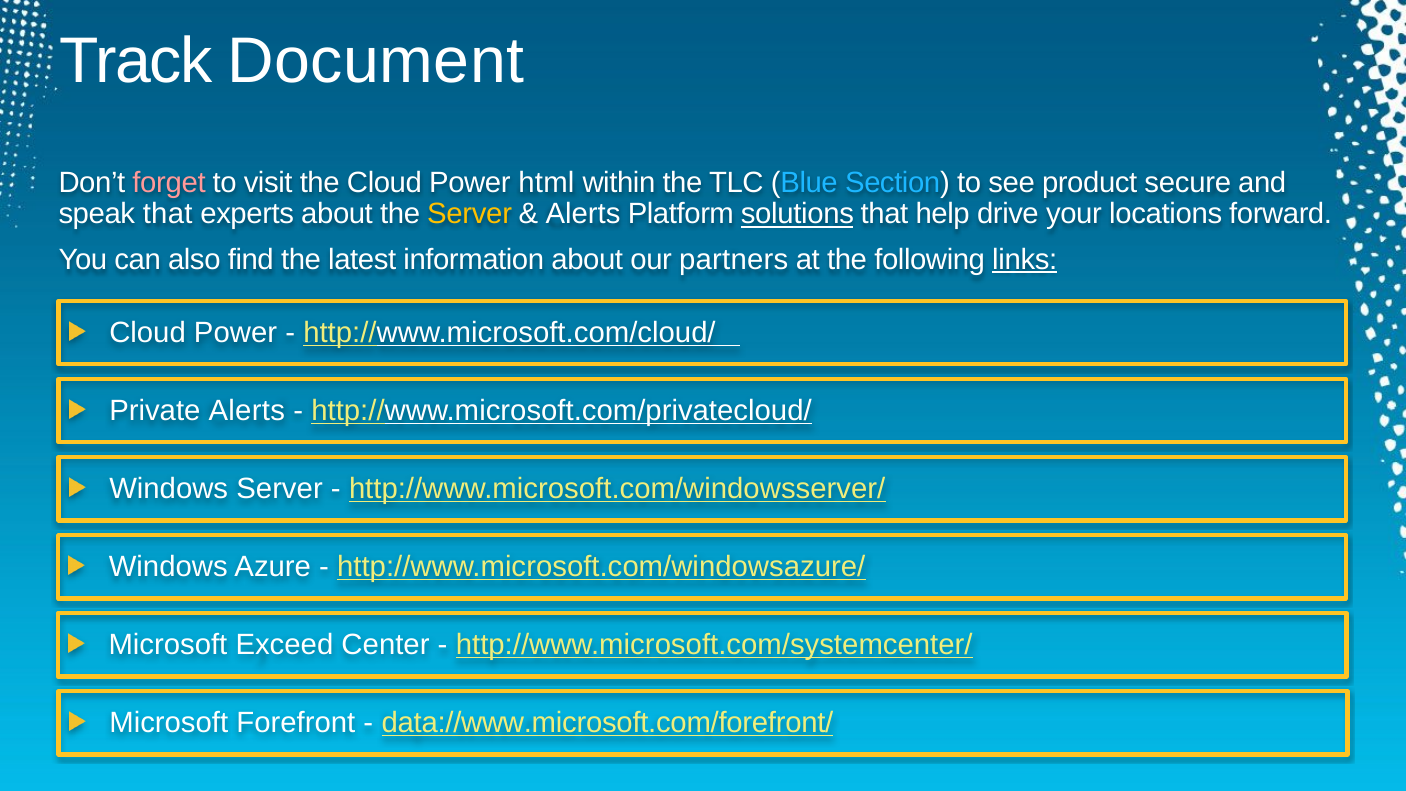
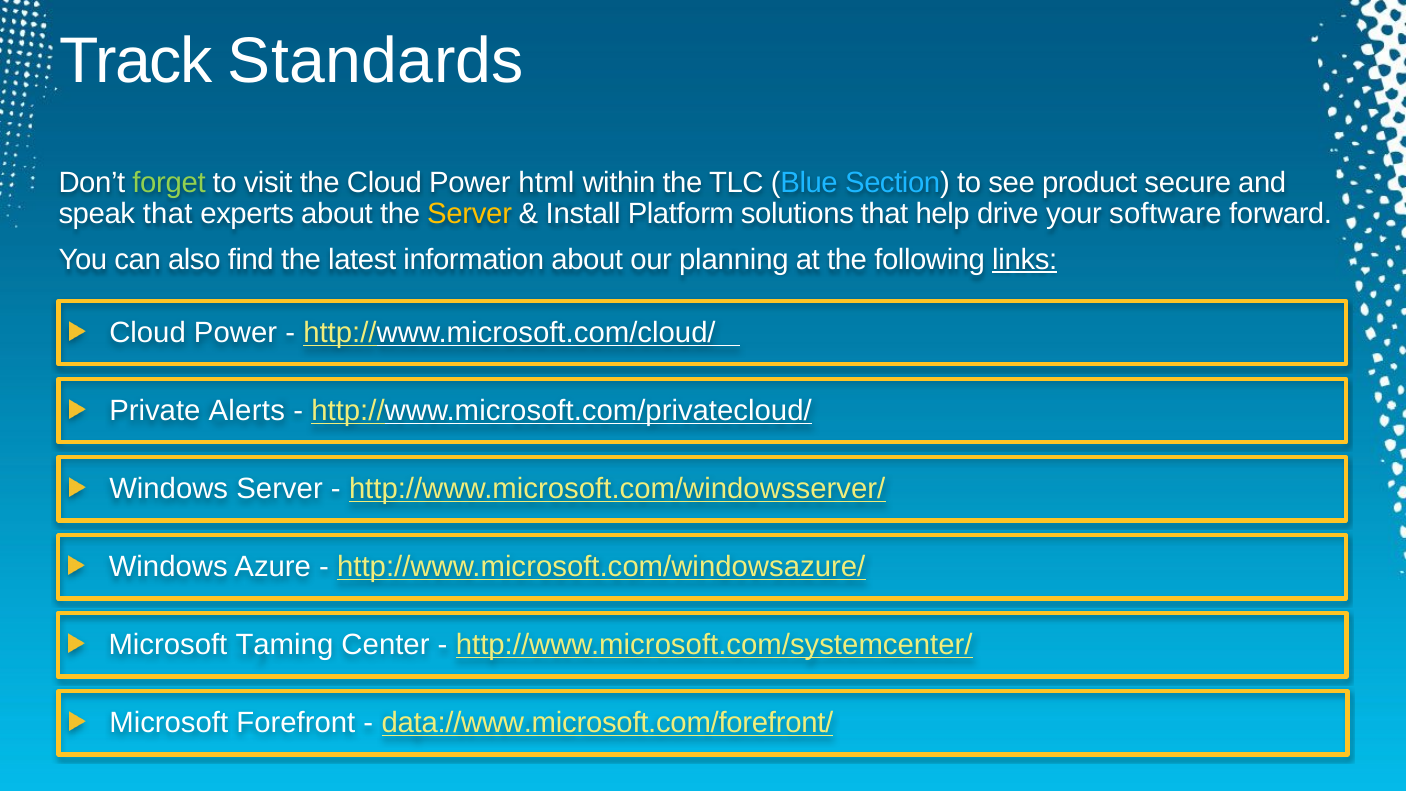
Document: Document -> Standards (376, 61)
forget colour: pink -> light green (169, 183)
Alerts: Alerts -> Install (583, 214)
solutions underline: present -> none (797, 214)
locations: locations -> software (1165, 214)
partners: partners -> planning (734, 260)
Exceed: Exceed -> Taming (284, 645)
